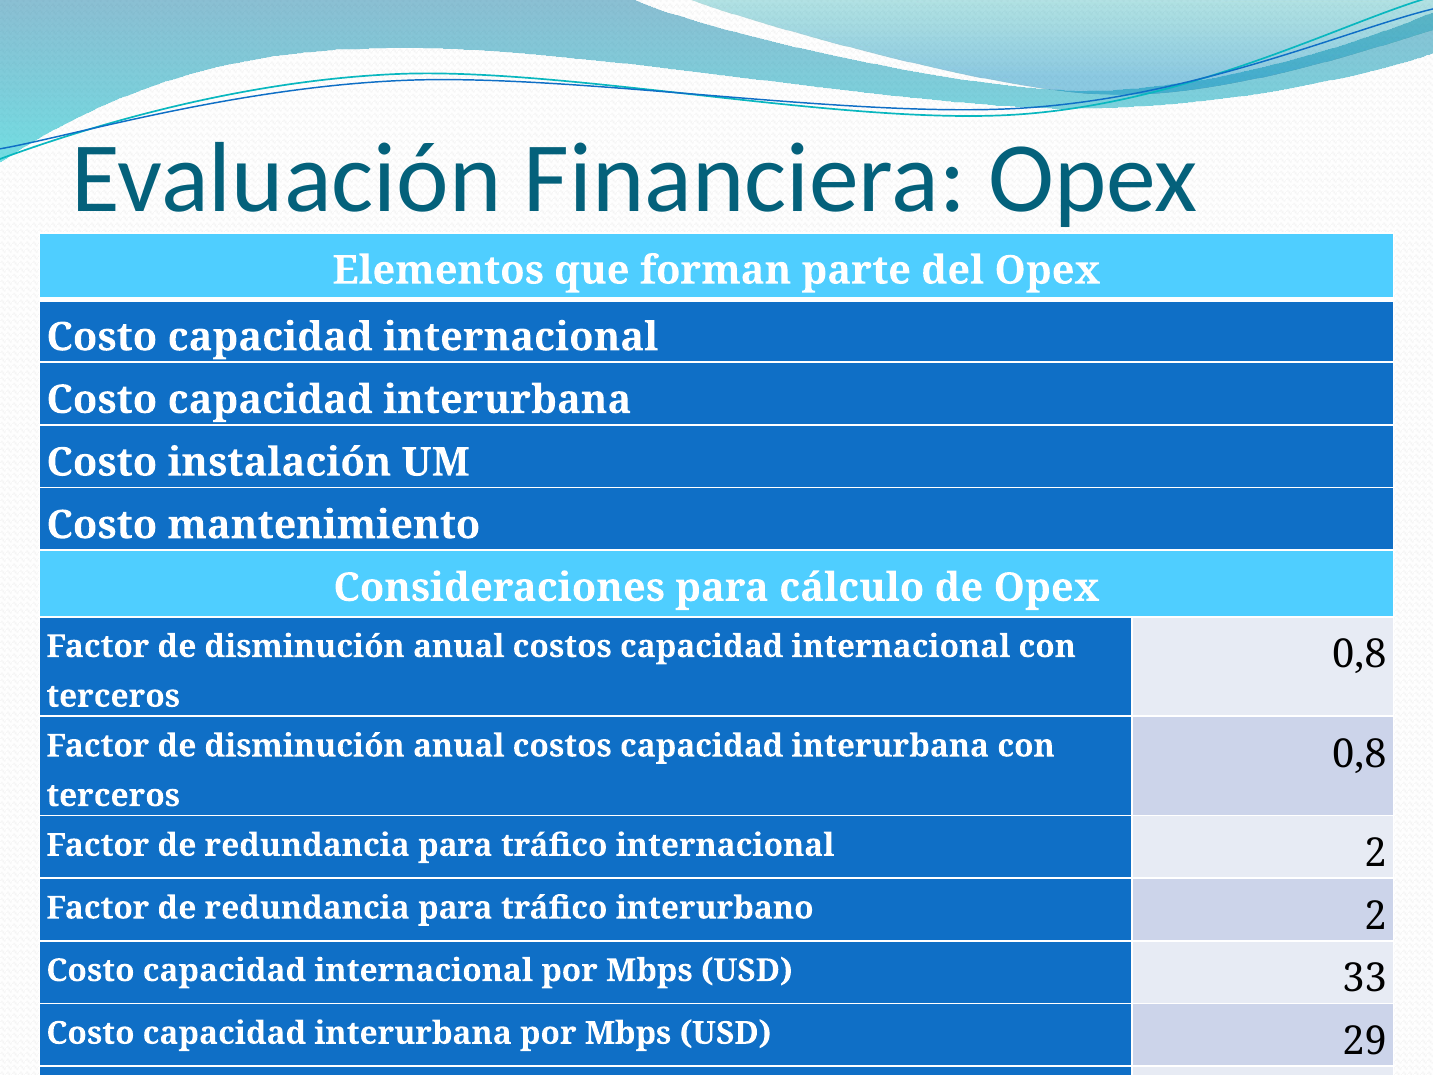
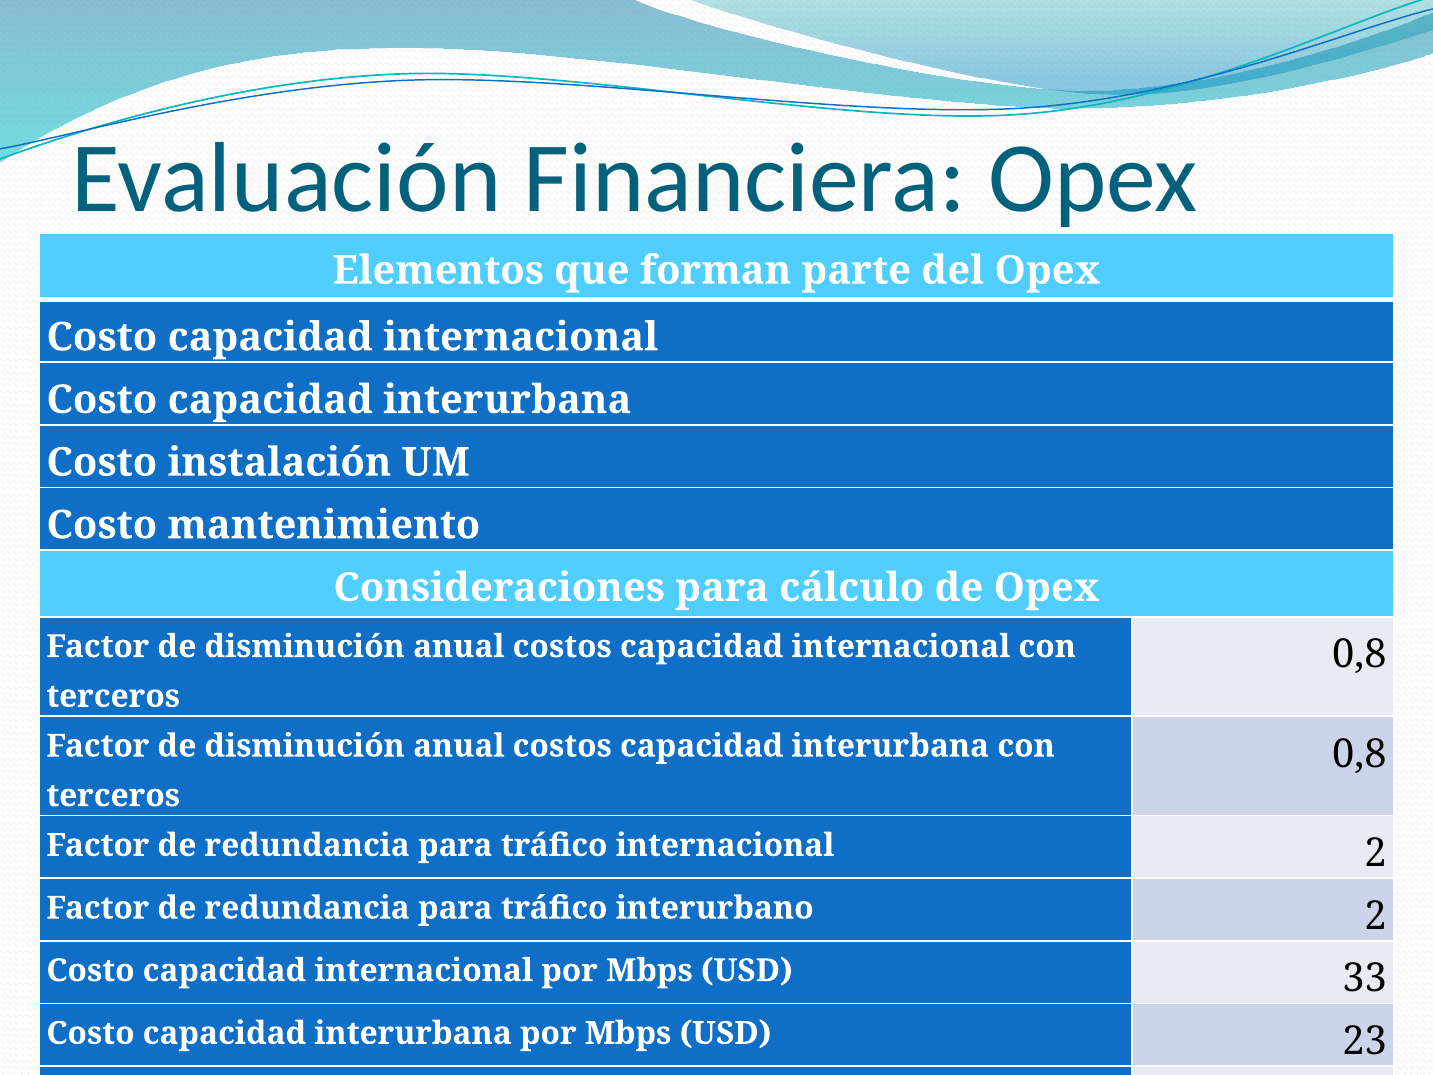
29: 29 -> 23 (1365, 1041)
